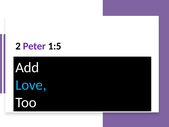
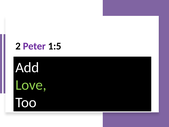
Love colour: light blue -> light green (31, 85)
